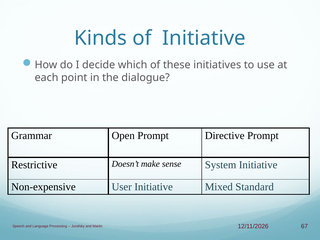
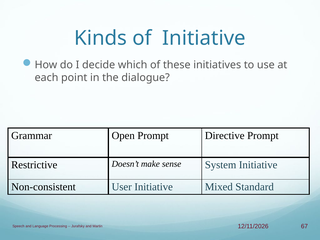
Non-expensive: Non-expensive -> Non-consistent (43, 187)
